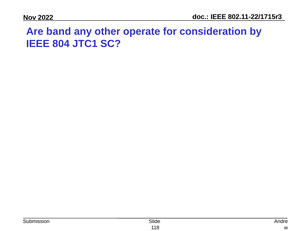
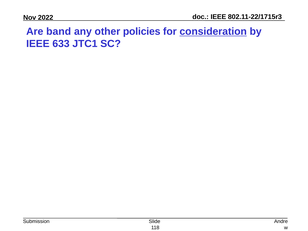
operate: operate -> policies (142, 32)
consideration underline: none -> present (213, 32)
804: 804 -> 633 (61, 44)
